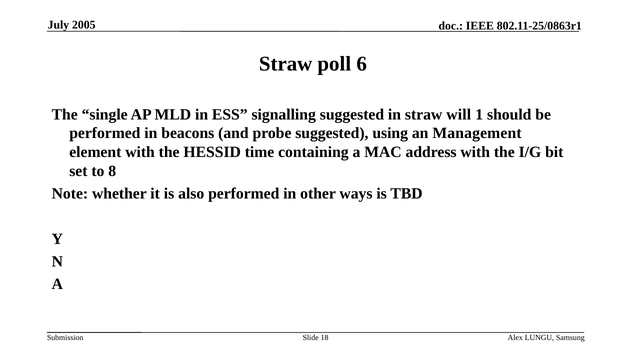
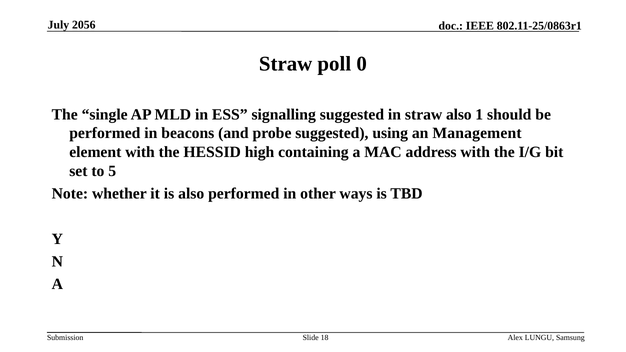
2005: 2005 -> 2056 (84, 25)
6: 6 -> 0 (362, 64)
straw will: will -> also (459, 115)
time: time -> high (260, 152)
8: 8 -> 5 (112, 171)
